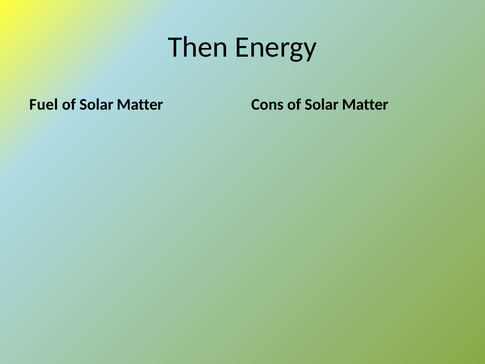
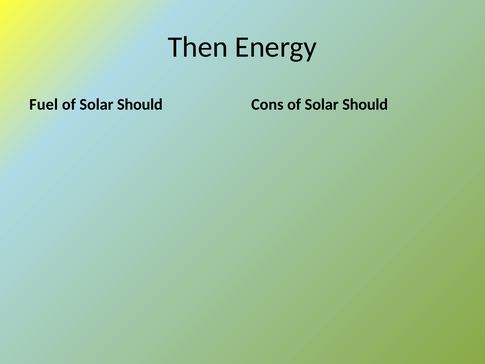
Matter: Matter -> Should (140, 104)
Cons of Solar Matter: Matter -> Should (365, 104)
